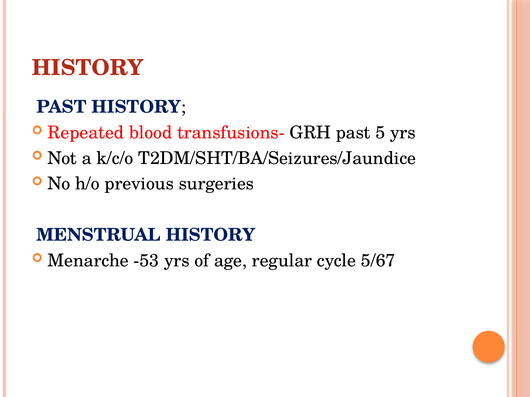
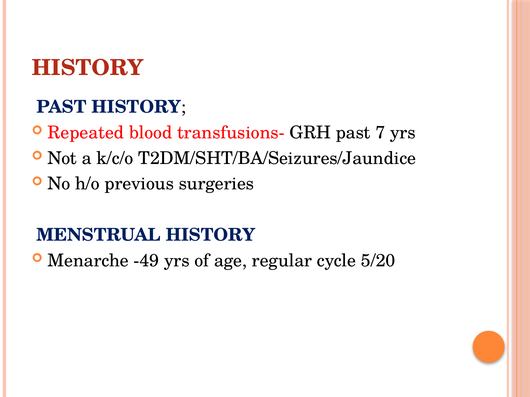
5: 5 -> 7 (380, 133)
-53: -53 -> -49 (146, 261)
5/67: 5/67 -> 5/20 (378, 261)
